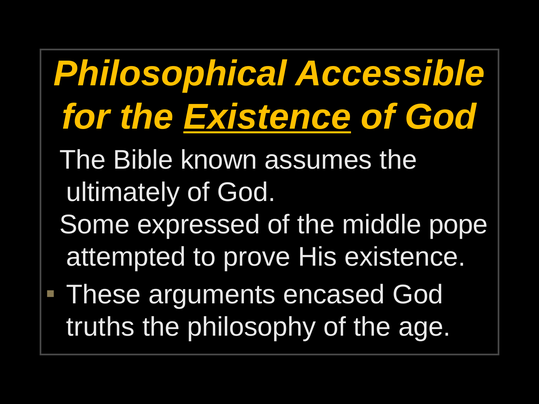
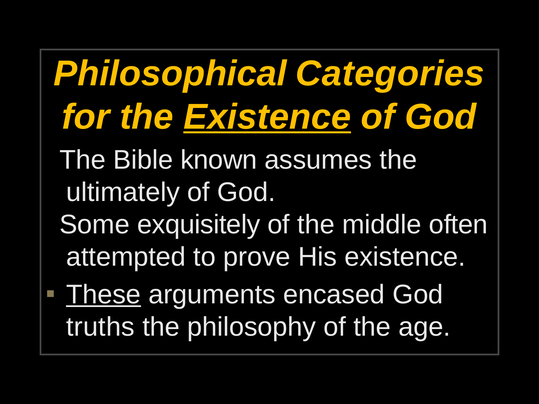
Accessible: Accessible -> Categories (390, 74)
expressed: expressed -> exquisitely (199, 225)
pope: pope -> often (458, 225)
These underline: none -> present (104, 295)
